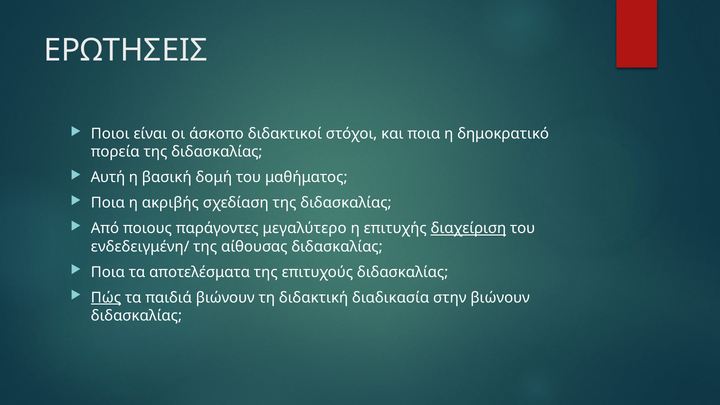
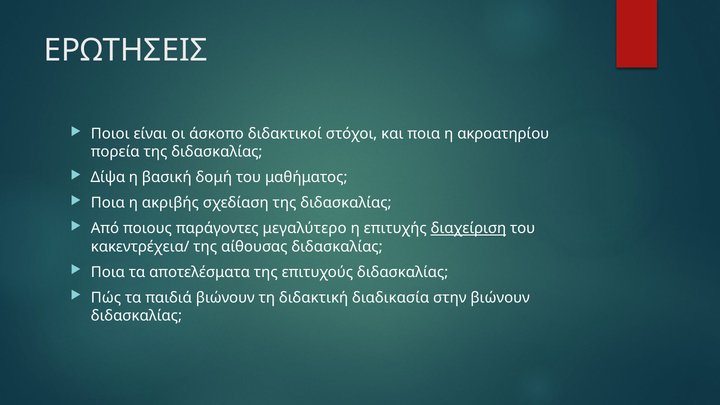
δημοκρατικό: δημοκρατικό -> ακροατηρίου (503, 134)
Αυτή: Αυτή -> Δίψα (108, 178)
ενδεδειγμένη/: ενδεδειγμένη/ -> κακεντρέχεια/ (140, 247)
Πώς underline: present -> none (106, 298)
